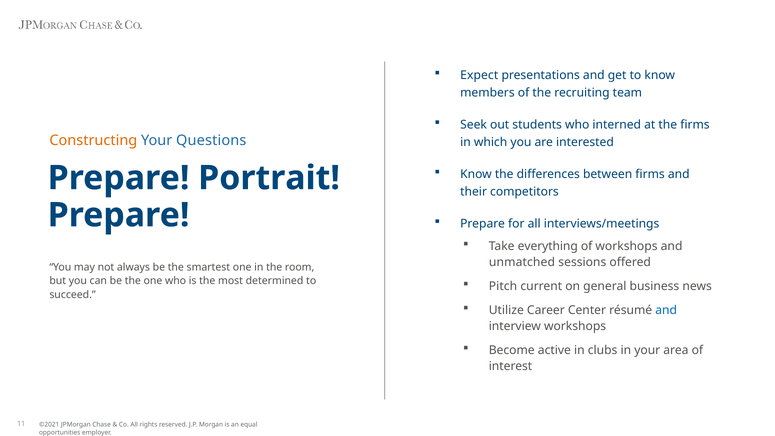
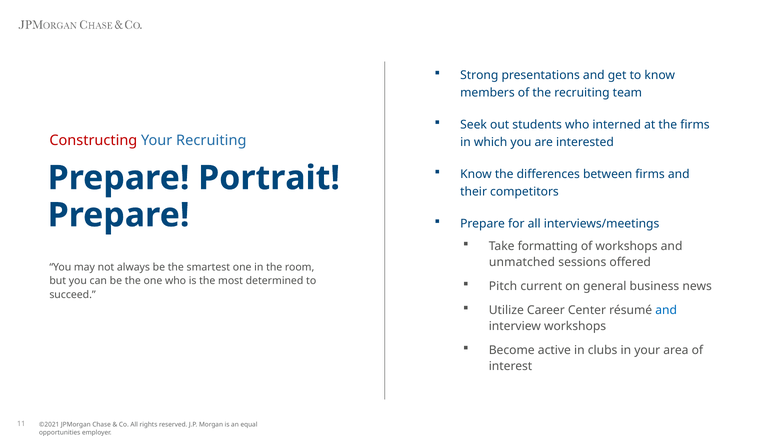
Expect: Expect -> Strong (479, 75)
Constructing colour: orange -> red (93, 140)
Your Questions: Questions -> Recruiting (211, 140)
everything: everything -> formatting (548, 246)
